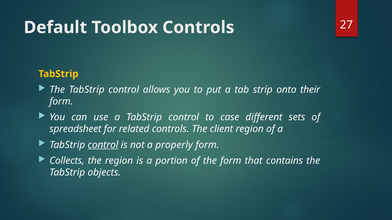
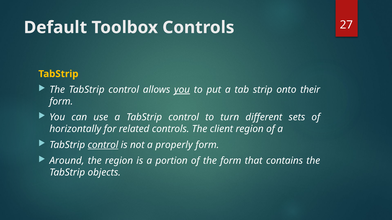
you underline: none -> present (182, 90)
case: case -> turn (230, 118)
spreadsheet: spreadsheet -> horizontally (75, 129)
Collects: Collects -> Around (67, 161)
